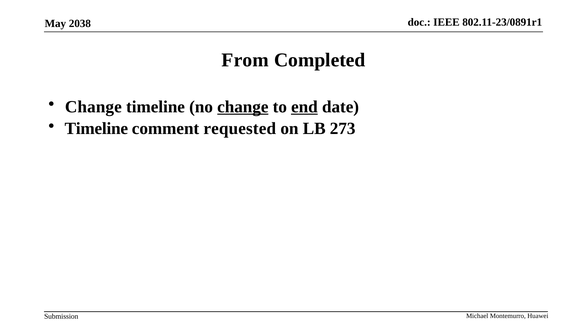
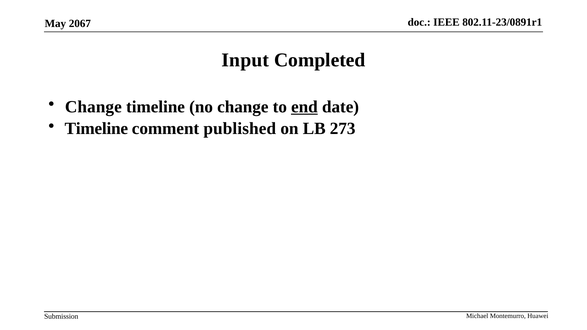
2038: 2038 -> 2067 (80, 23)
From: From -> Input (245, 60)
change underline: present -> none (243, 107)
requested: requested -> published (240, 129)
